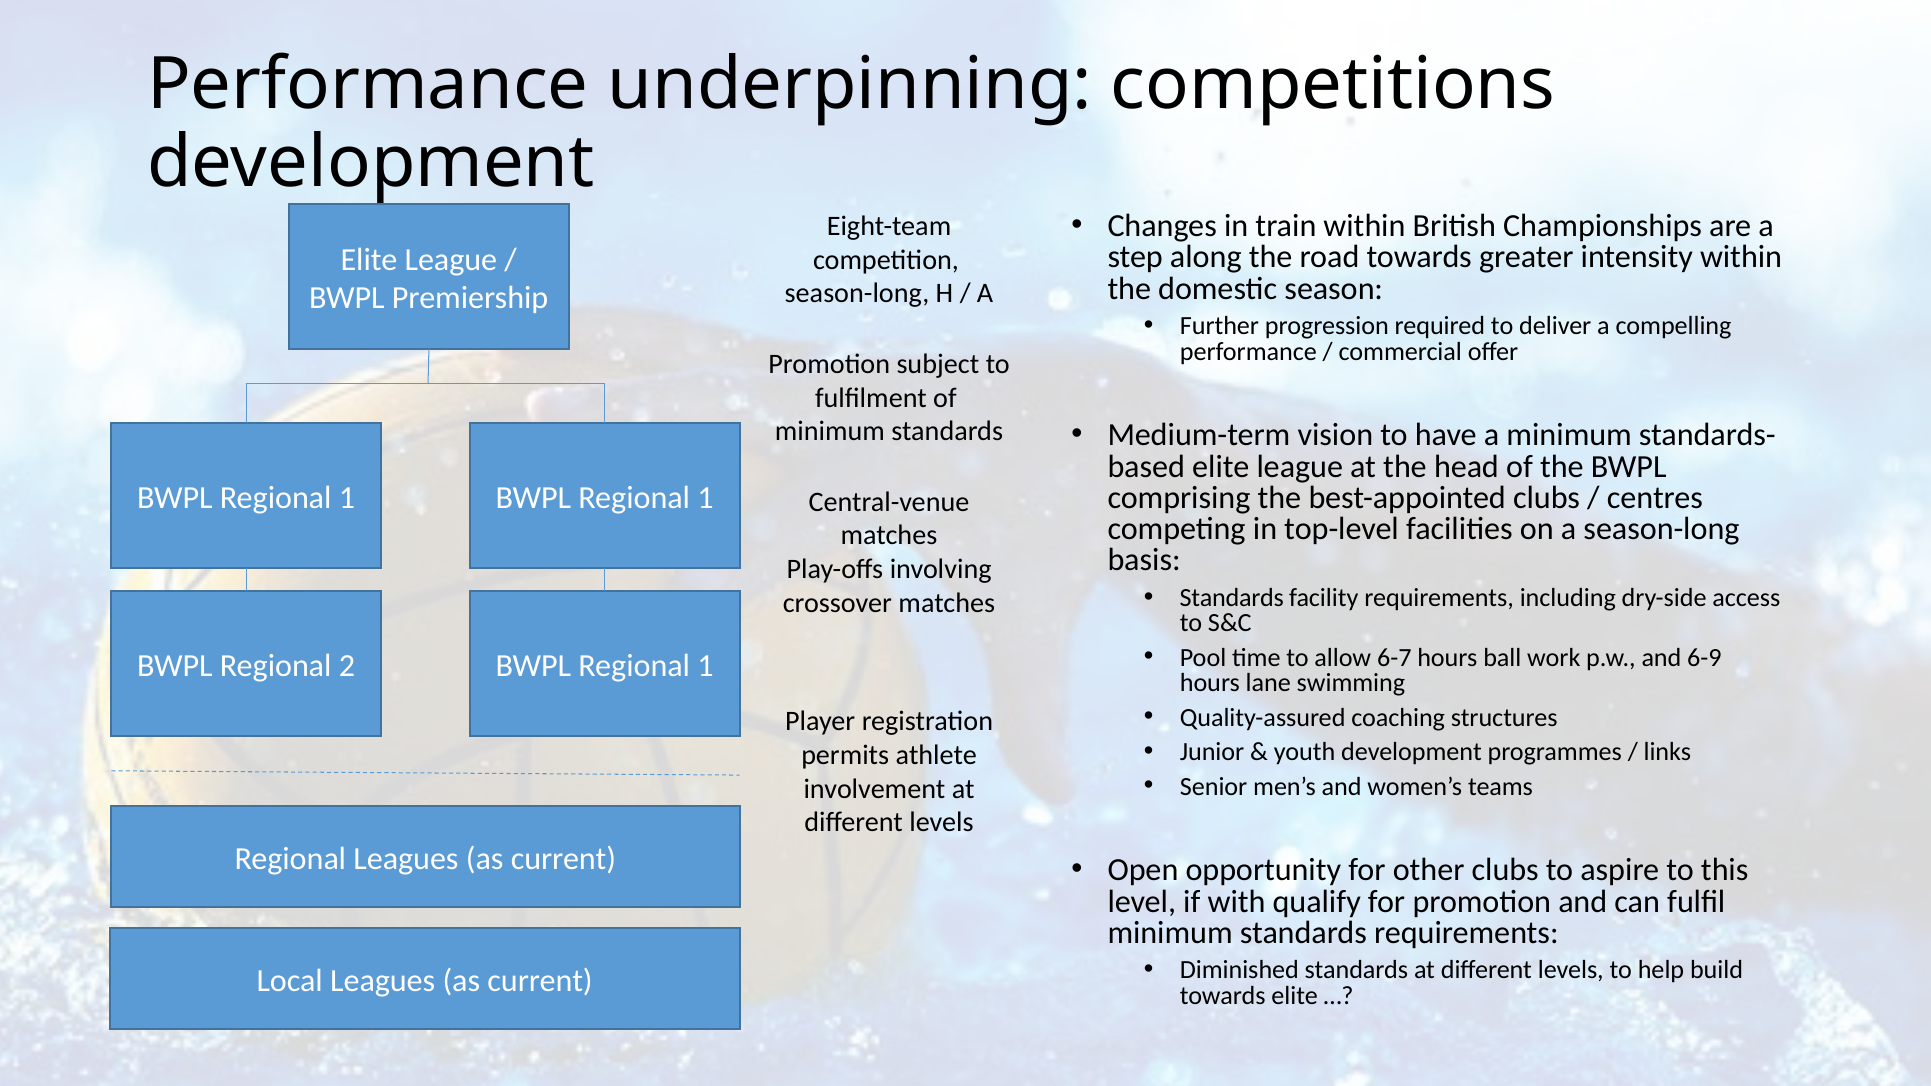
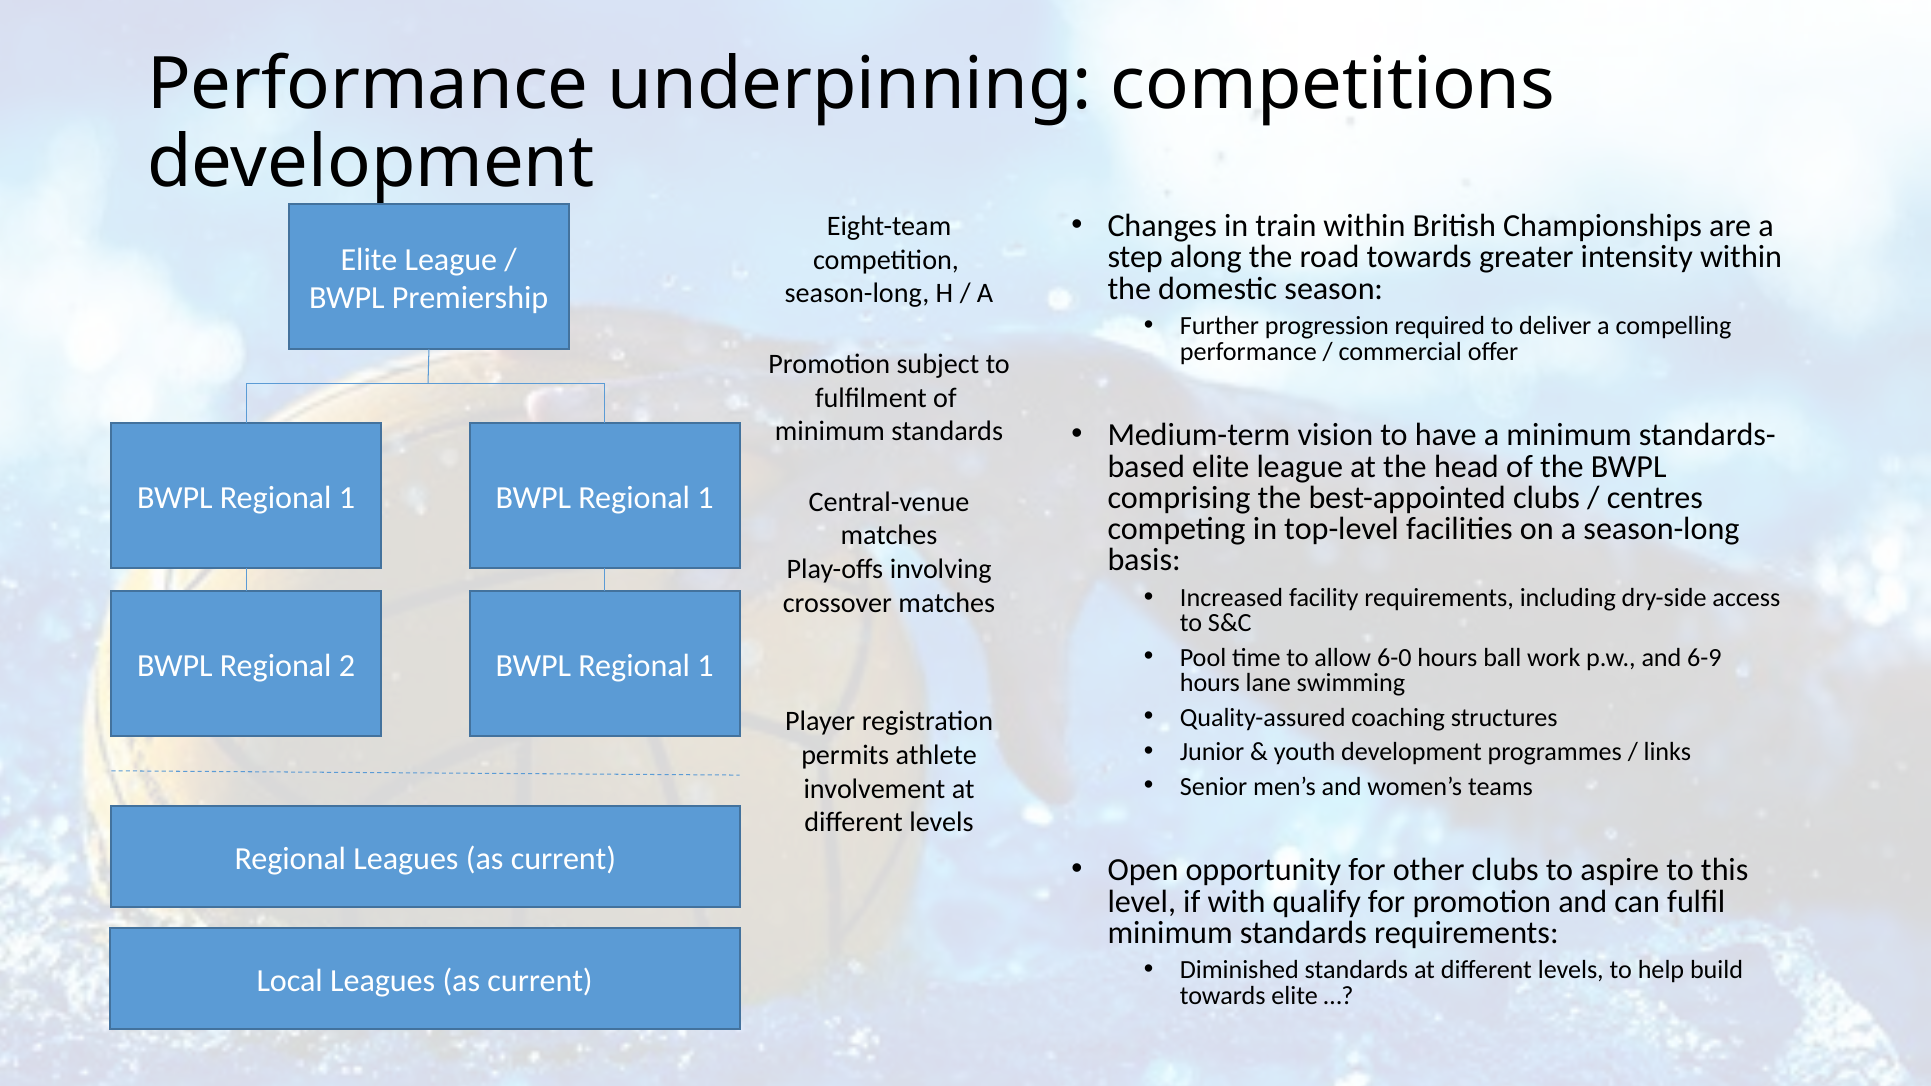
Standards: Standards -> Increased (1232, 598)
6-7: 6-7 -> 6-0 (1394, 658)
